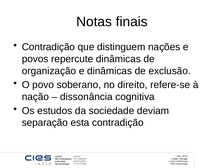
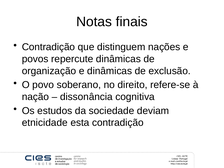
separação: separação -> etnicidade (45, 123)
